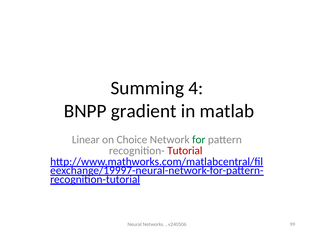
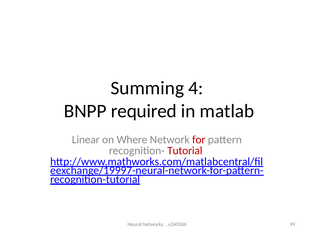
gradient: gradient -> required (144, 111)
Choice: Choice -> Where (132, 140)
for colour: green -> red (199, 140)
